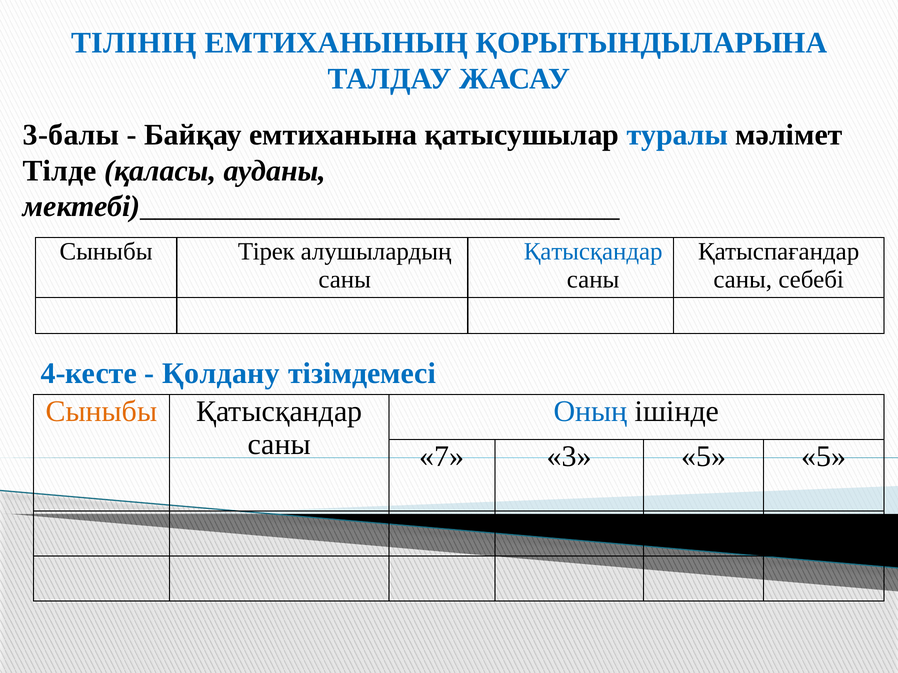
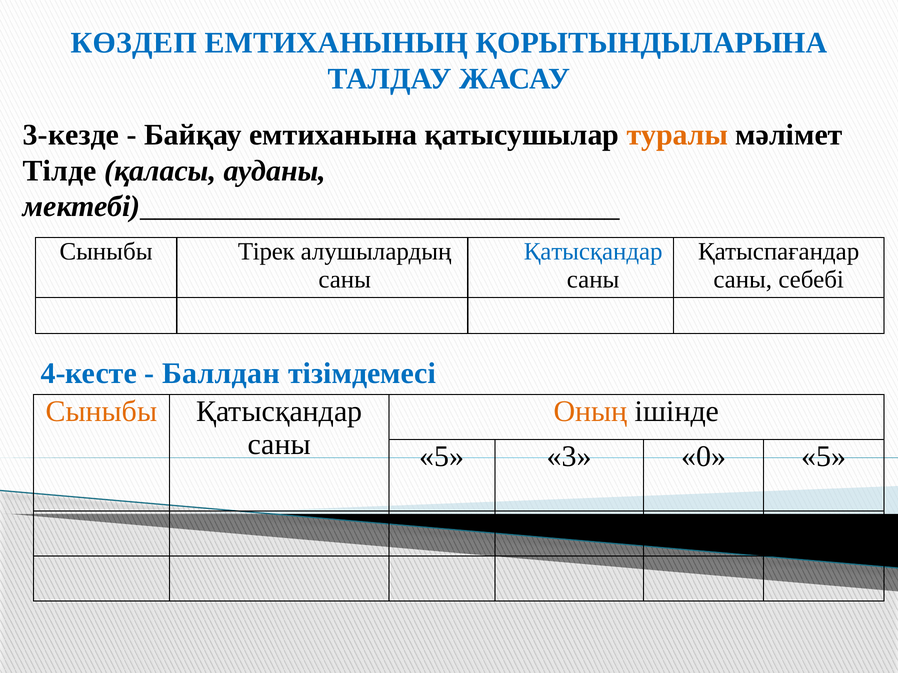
ТІЛІНІҢ: ТІЛІНІҢ -> КӨЗДЕП (134, 43)
3-балы: 3-балы -> 3-кезде (71, 135)
туралы colour: blue -> orange (677, 135)
Қолдану: Қолдану -> Баллдан (221, 374)
Оның colour: blue -> orange (590, 412)
7: 7 -> 5 (442, 456)
3 5: 5 -> 0 (704, 456)
